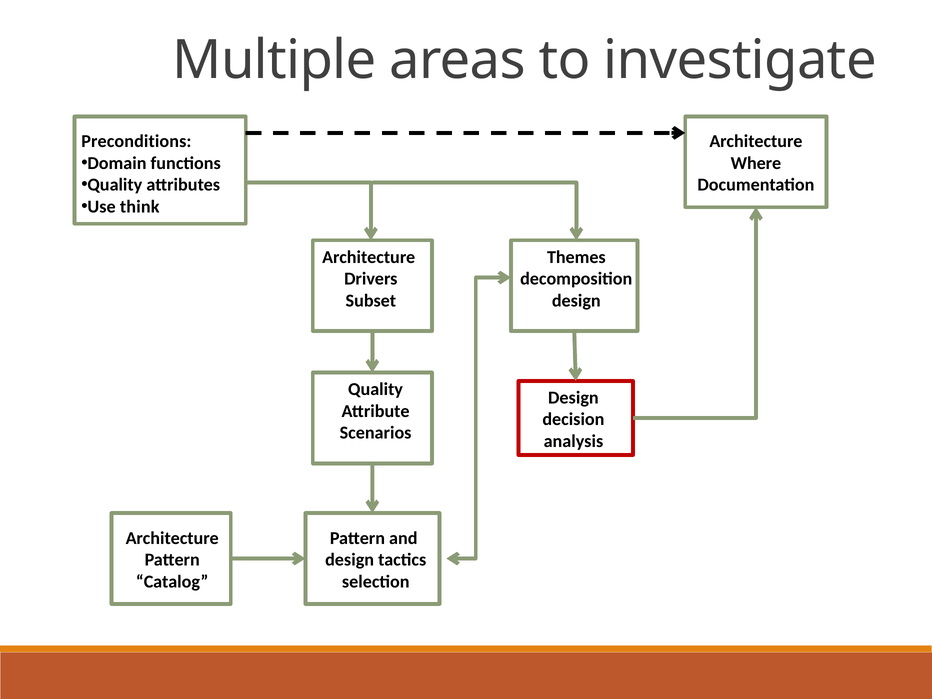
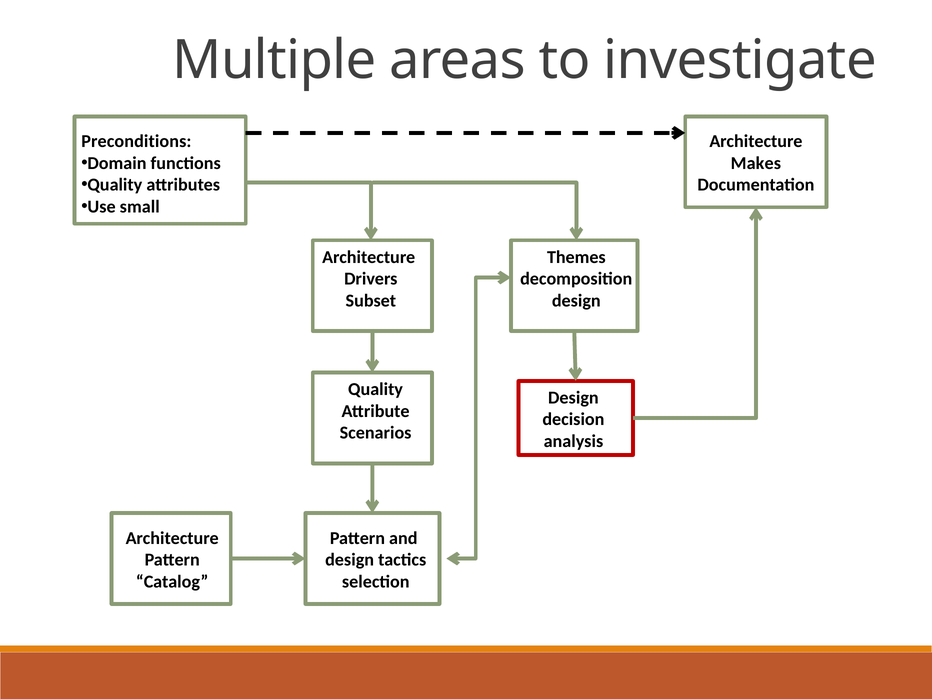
Where: Where -> Makes (756, 163)
think: think -> small (140, 207)
